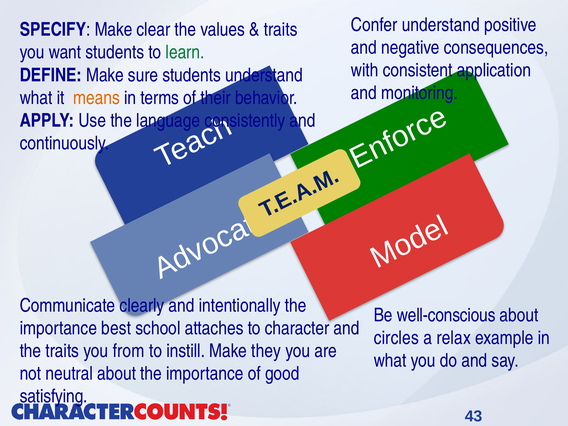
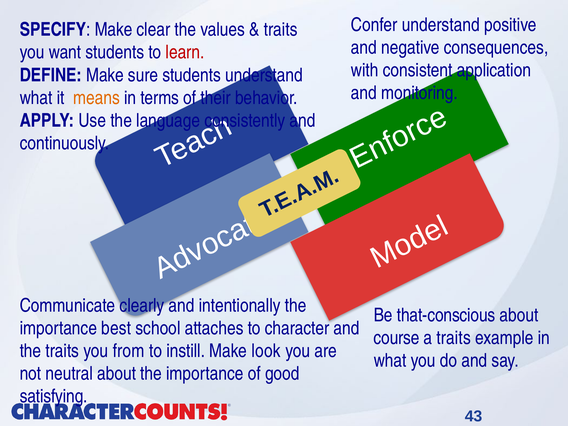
learn colour: green -> red (185, 52)
well-conscious: well-conscious -> that-conscious (446, 315)
circles: circles -> course (396, 338)
a relax: relax -> traits (454, 338)
they: they -> look (266, 351)
